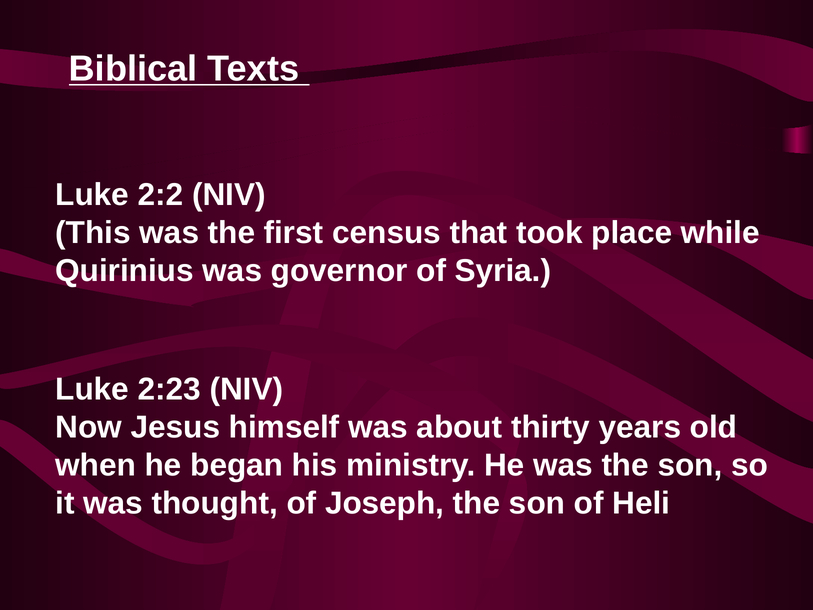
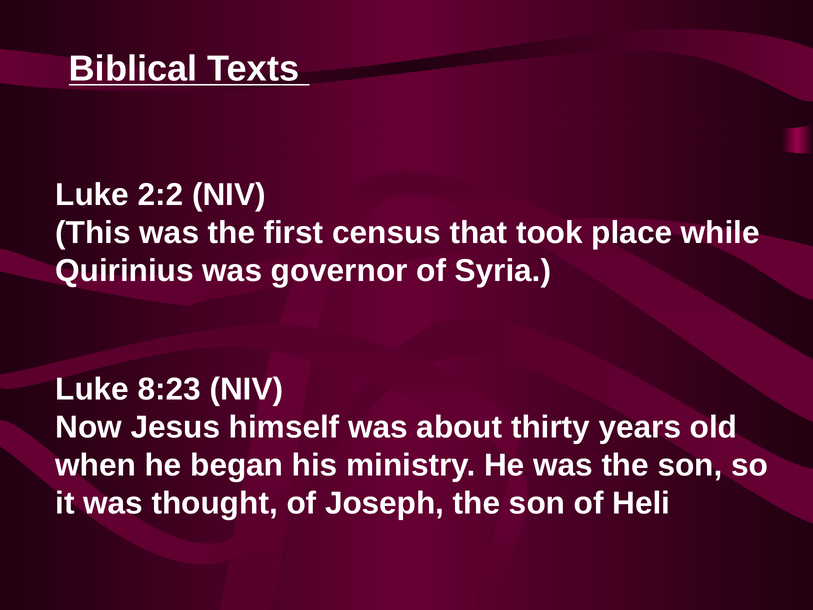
2:23: 2:23 -> 8:23 (169, 389)
